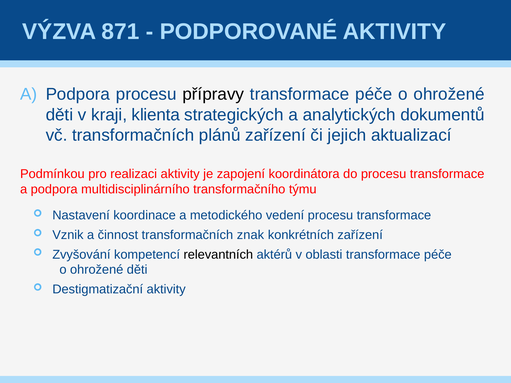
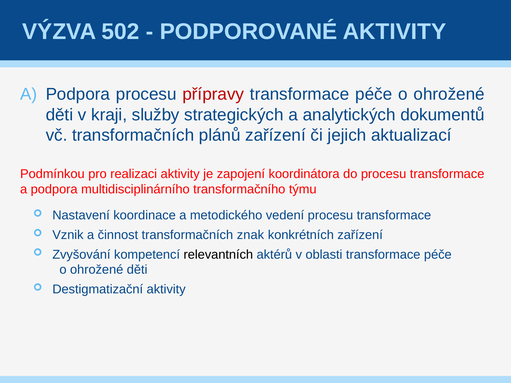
871: 871 -> 502 (121, 32)
přípravy colour: black -> red (213, 94)
klienta: klienta -> služby (156, 115)
